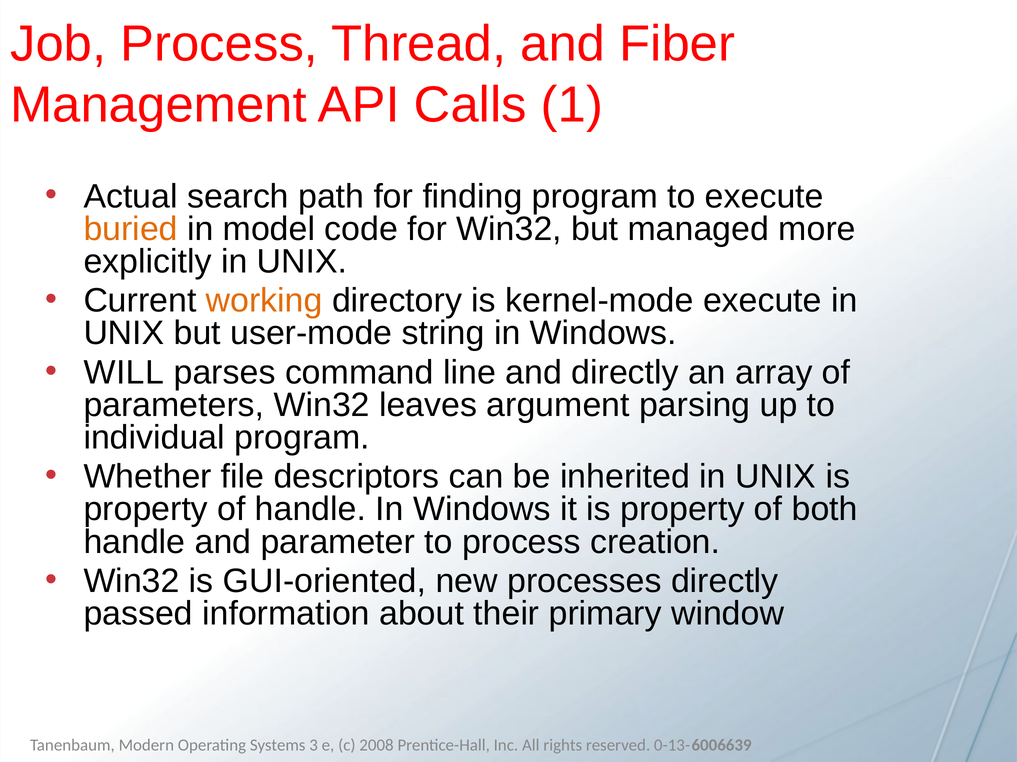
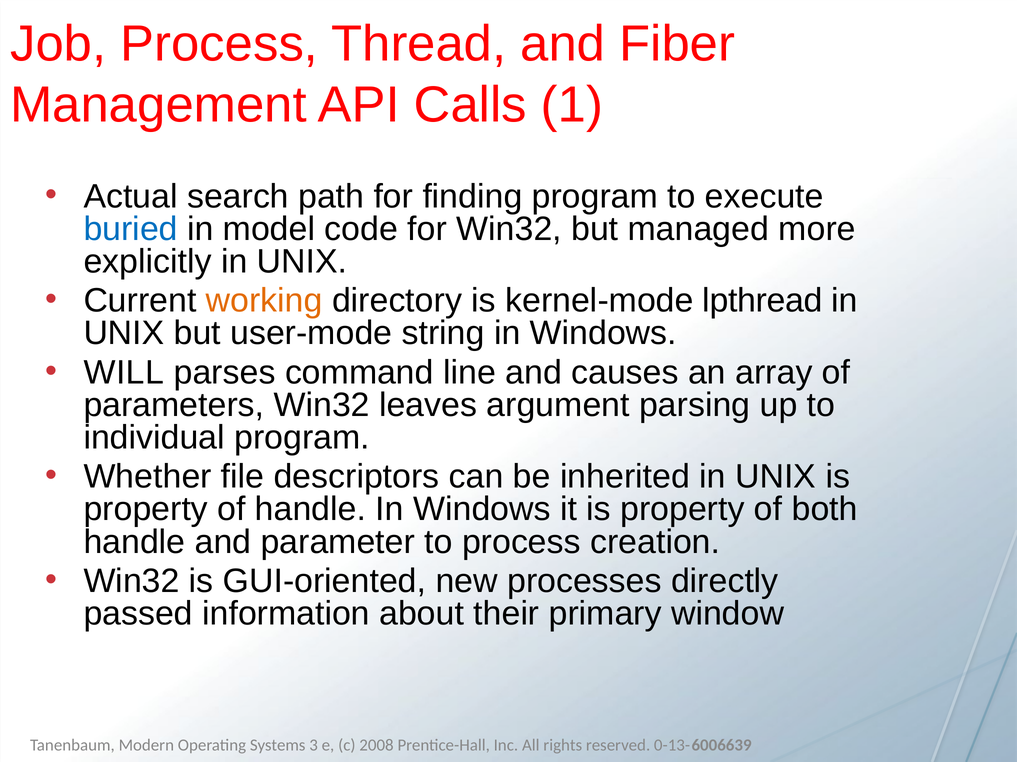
buried colour: orange -> blue (131, 229)
kernel-mode execute: execute -> lpthread (763, 301)
and directly: directly -> causes (625, 373)
